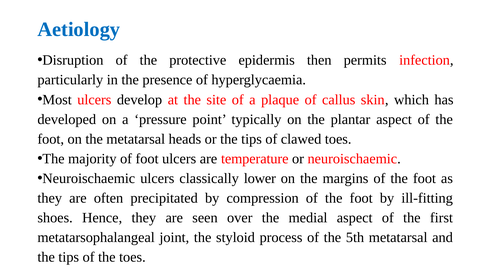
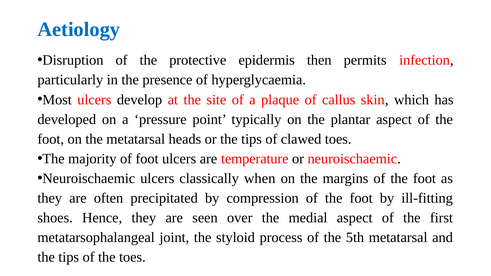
lower: lower -> when (260, 179)
